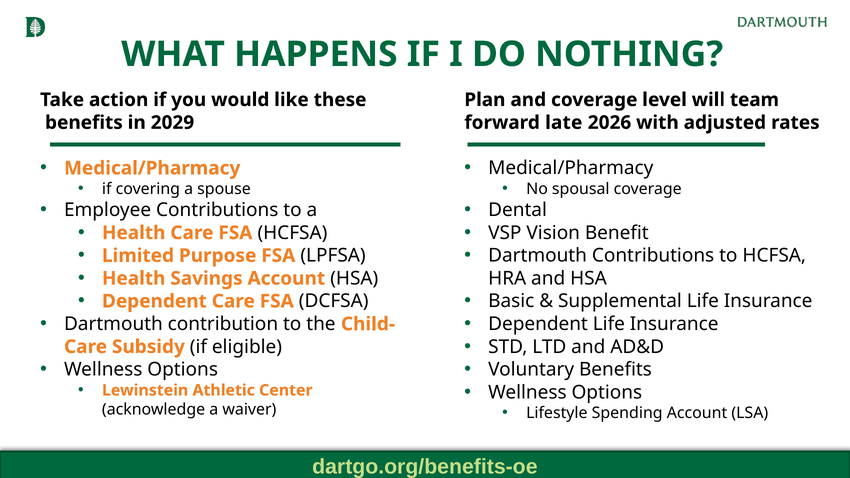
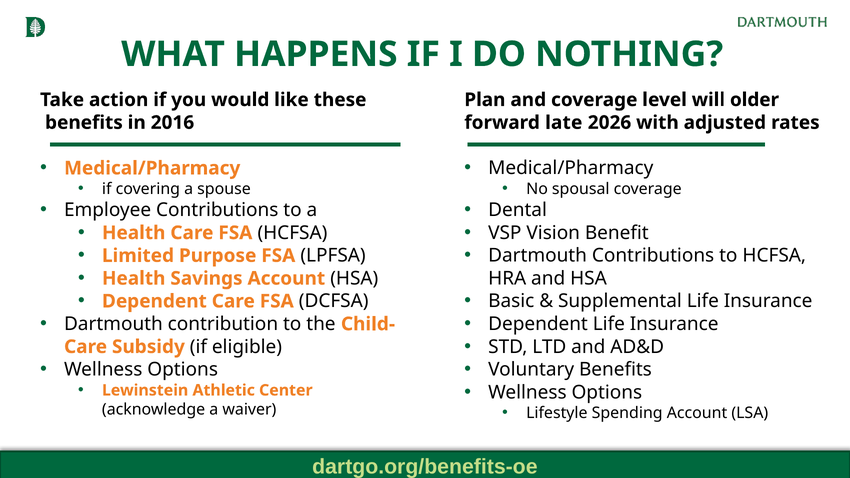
team: team -> older (754, 100)
2029: 2029 -> 2016 (172, 123)
